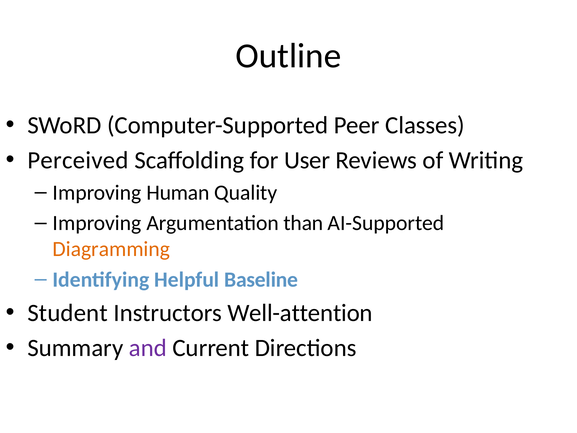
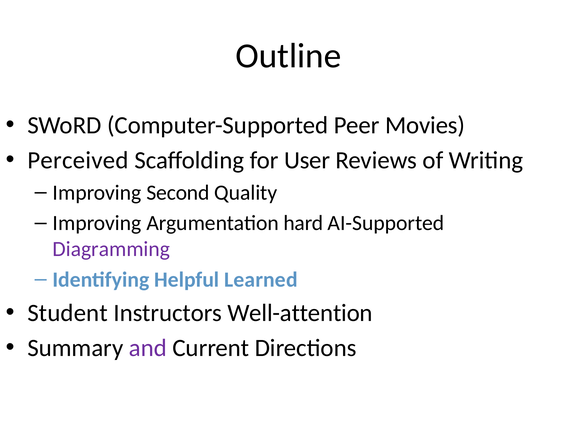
Classes: Classes -> Movies (425, 125)
Human: Human -> Second (178, 192)
than: than -> hard (303, 223)
Diagramming colour: orange -> purple (111, 249)
Baseline: Baseline -> Learned (261, 279)
